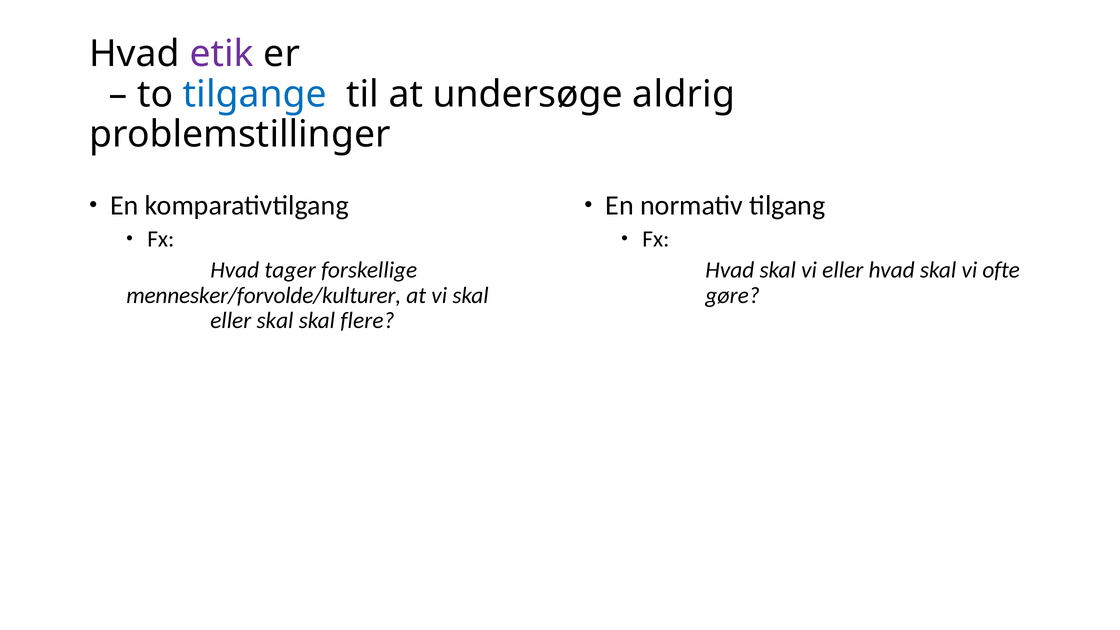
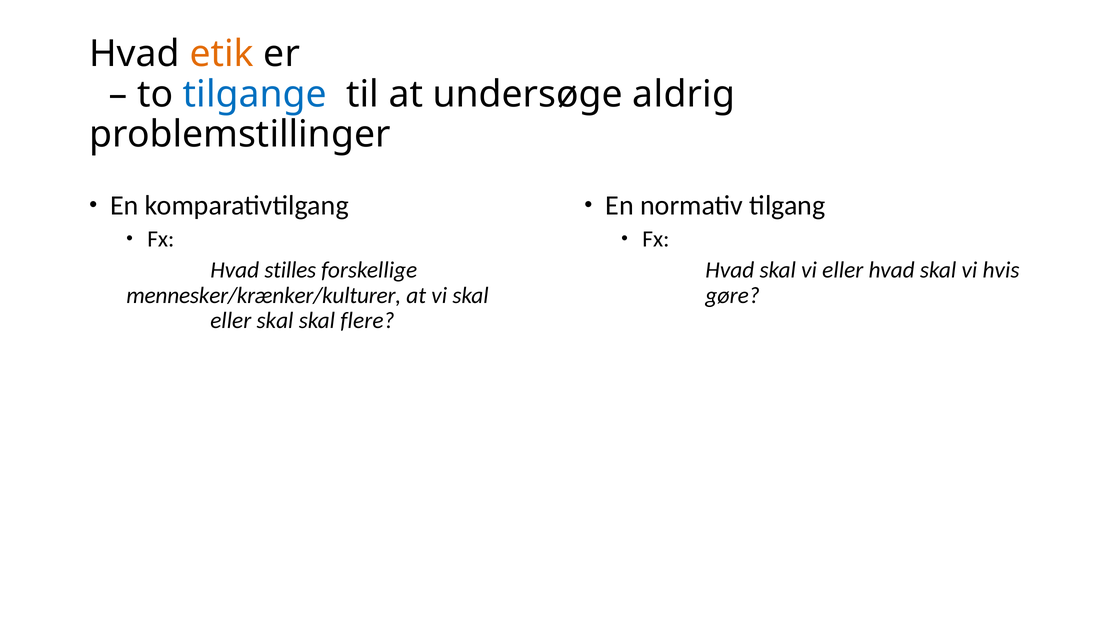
etik colour: purple -> orange (222, 54)
tager: tager -> stilles (290, 270)
ofte: ofte -> hvis (1001, 270)
mennesker/forvolde/kulturer: mennesker/forvolde/kulturer -> mennesker/krænker/kulturer (264, 295)
